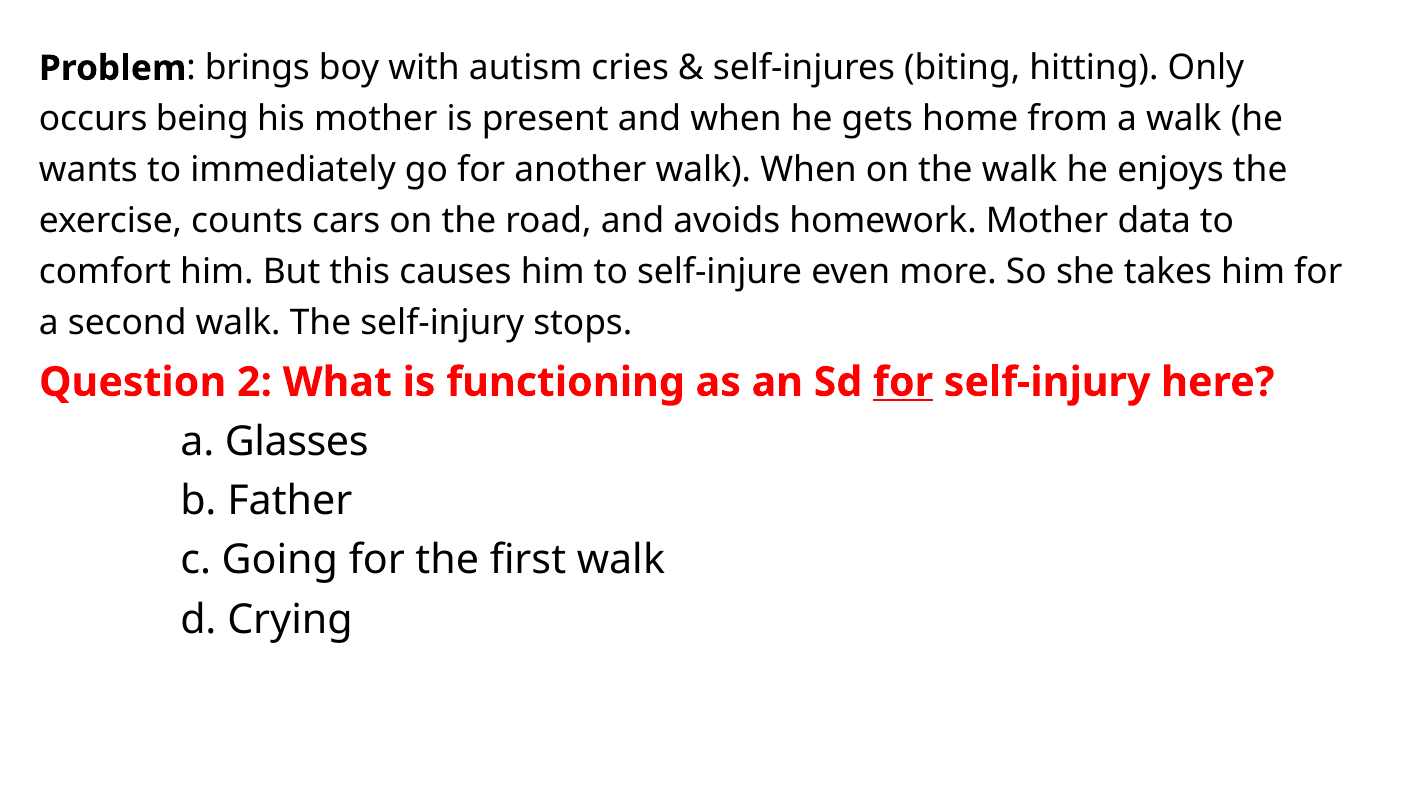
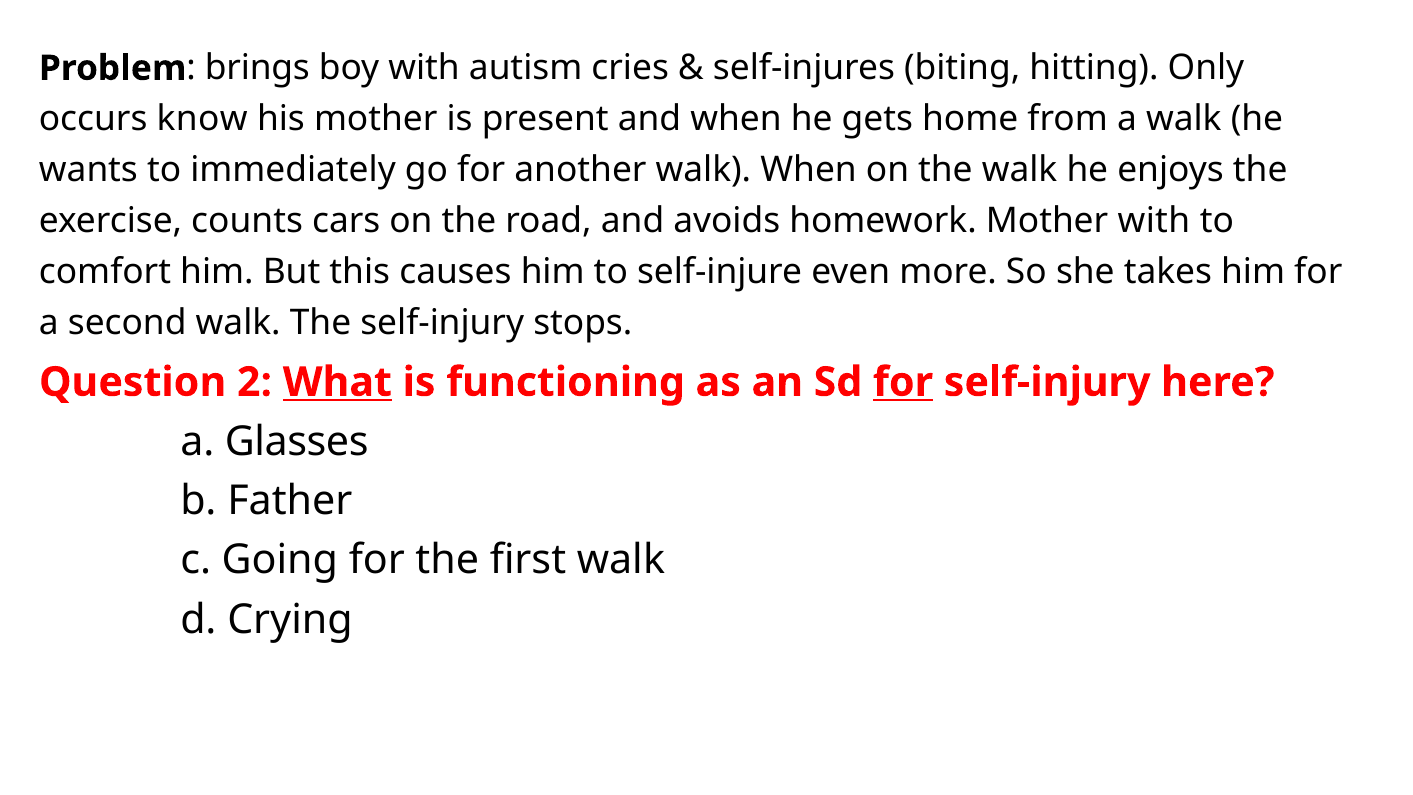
being: being -> know (202, 119)
Mother data: data -> with (1154, 221)
What underline: none -> present (337, 382)
